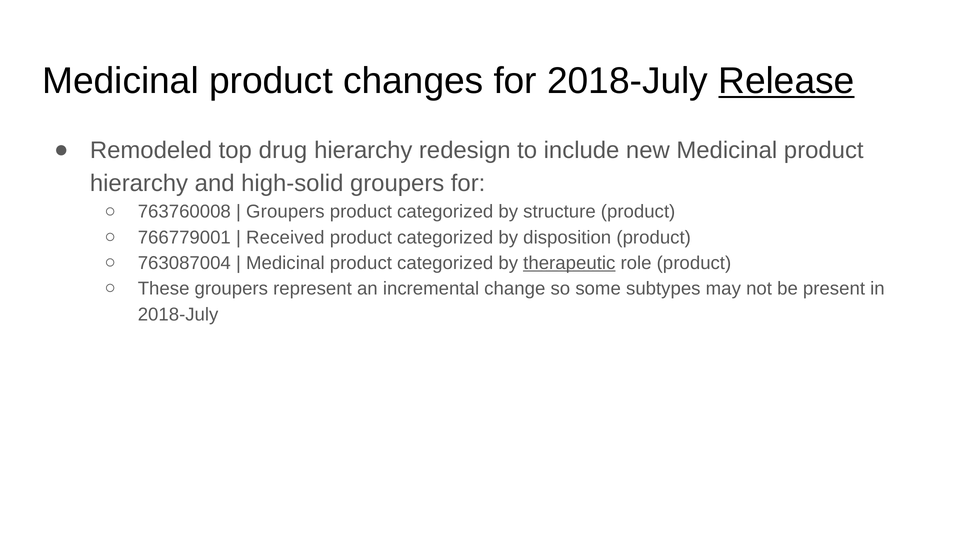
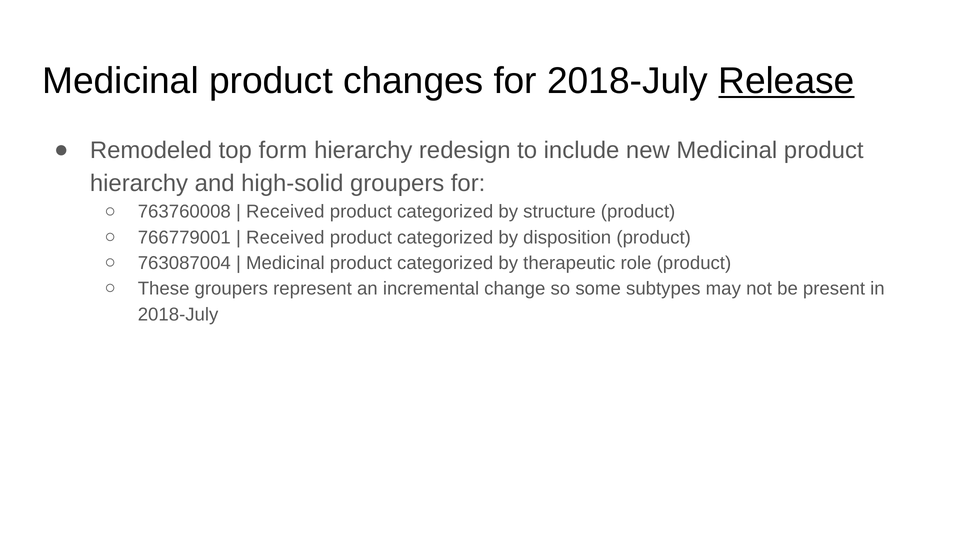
drug: drug -> form (283, 150)
Groupers: Groupers -> Received (285, 212)
therapeutic underline: present -> none (569, 263)
